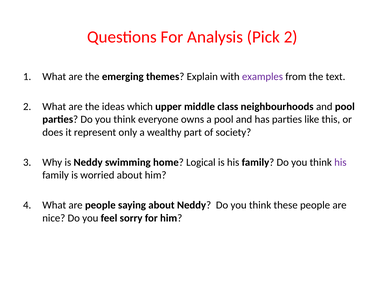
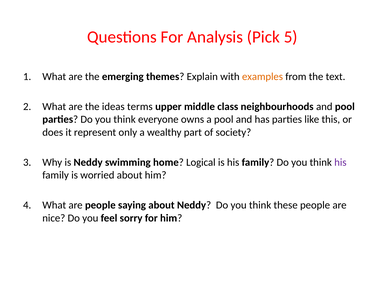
Pick 2: 2 -> 5 (291, 37)
examples colour: purple -> orange (262, 76)
which: which -> terms (140, 106)
